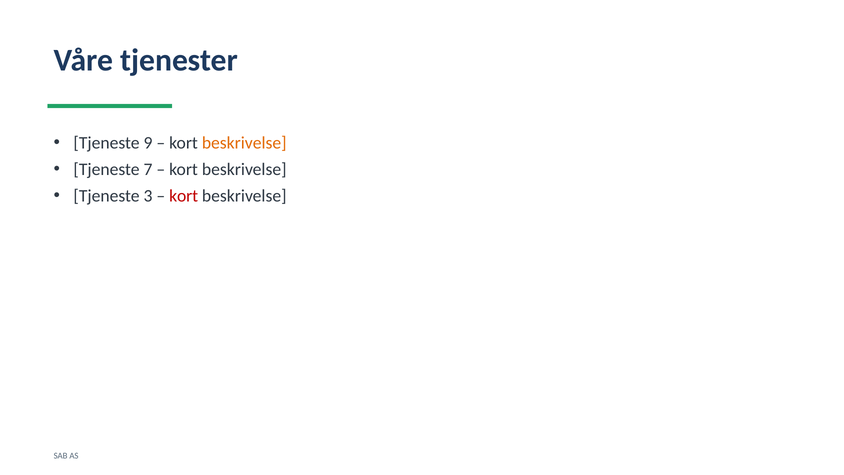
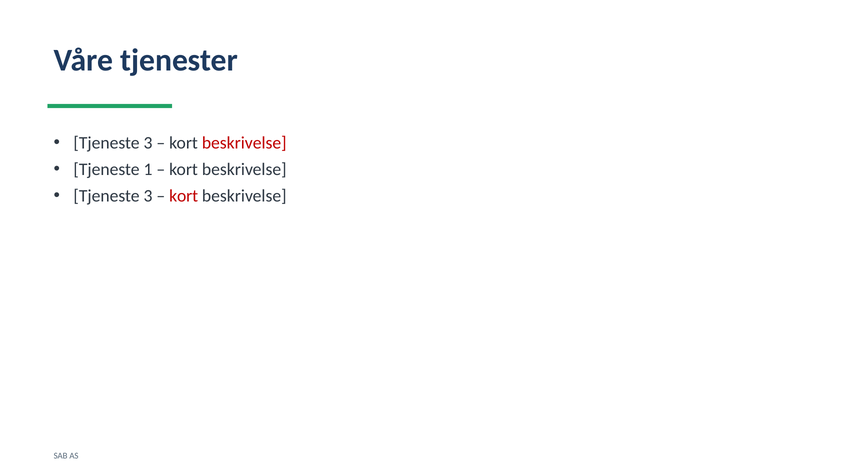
9: 9 -> 3 (148, 143)
beskrivelse colour: orange -> red (244, 143)
7: 7 -> 1 (148, 169)
